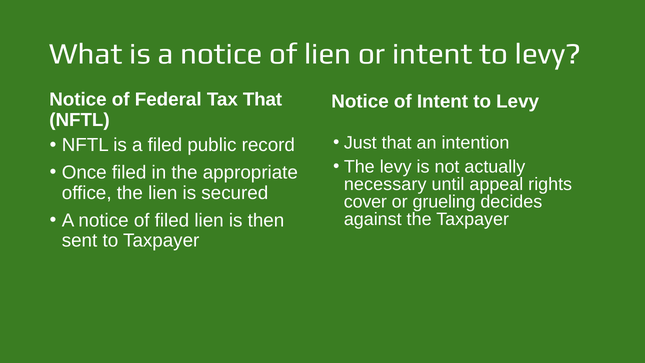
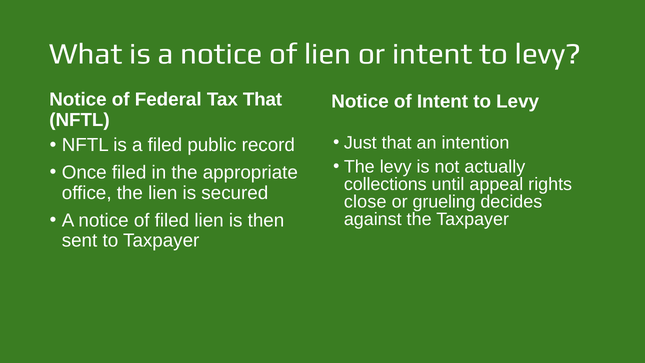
necessary: necessary -> collections (385, 184)
cover: cover -> close (365, 202)
